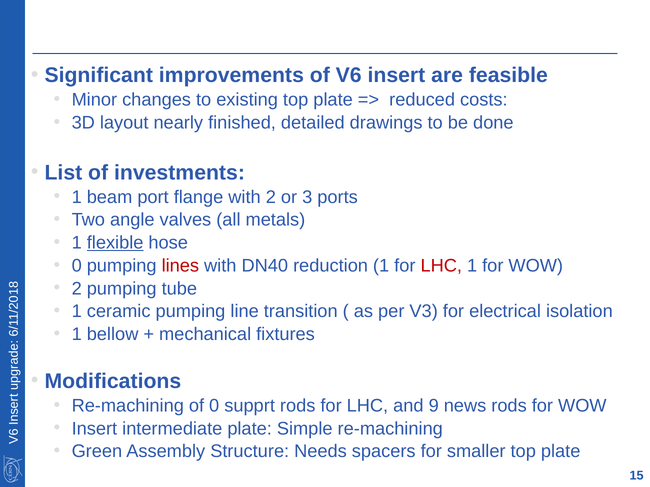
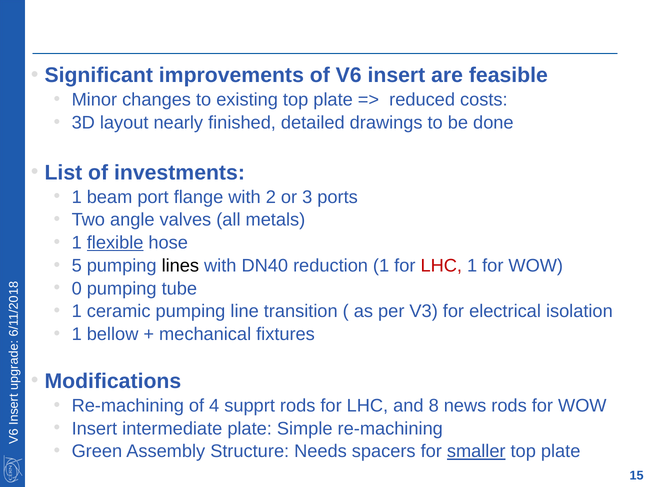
0: 0 -> 5 (77, 266)
lines colour: red -> black (180, 266)
2: 2 -> 0 (77, 289)
of 0: 0 -> 4 (214, 406)
and 9: 9 -> 8 (434, 406)
smaller underline: none -> present (476, 452)
